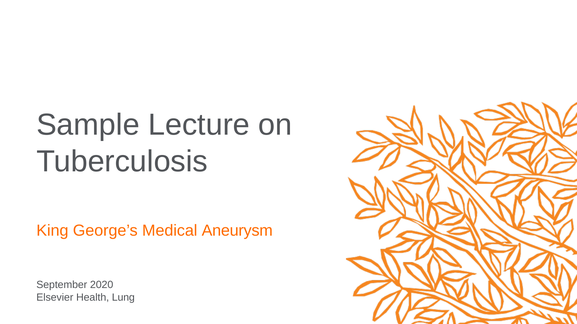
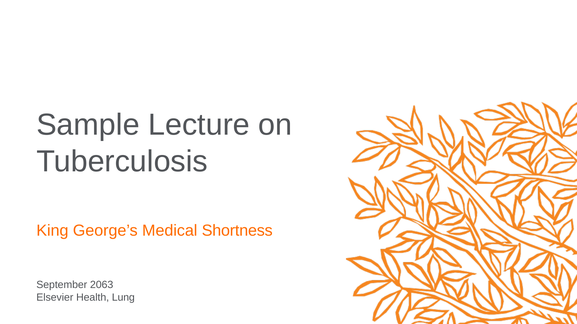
Aneurysm: Aneurysm -> Shortness (237, 231)
2020: 2020 -> 2063 (102, 285)
